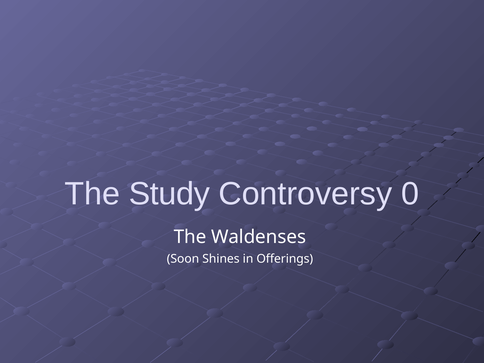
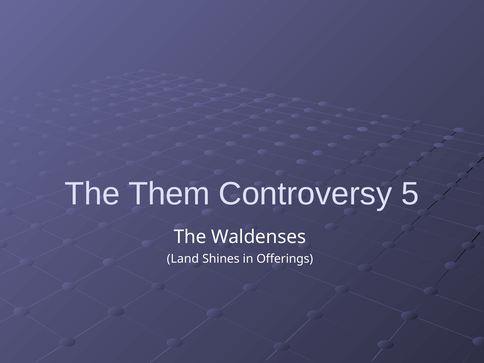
Study: Study -> Them (169, 194)
0: 0 -> 5 (410, 194)
Soon: Soon -> Land (183, 259)
